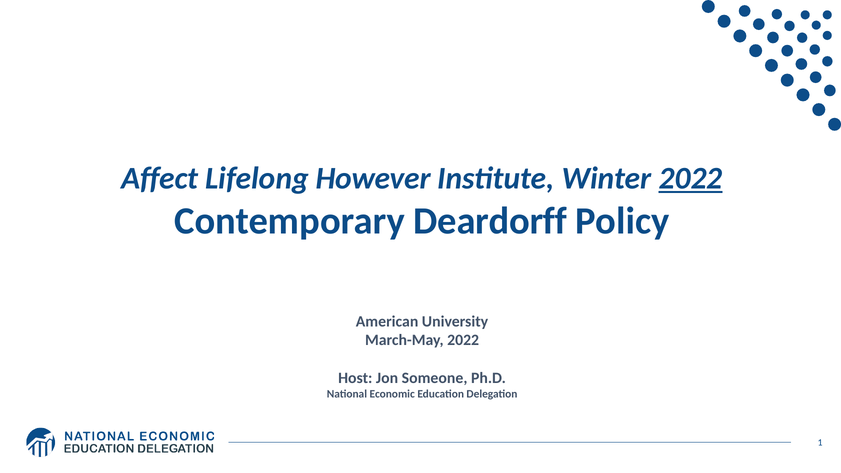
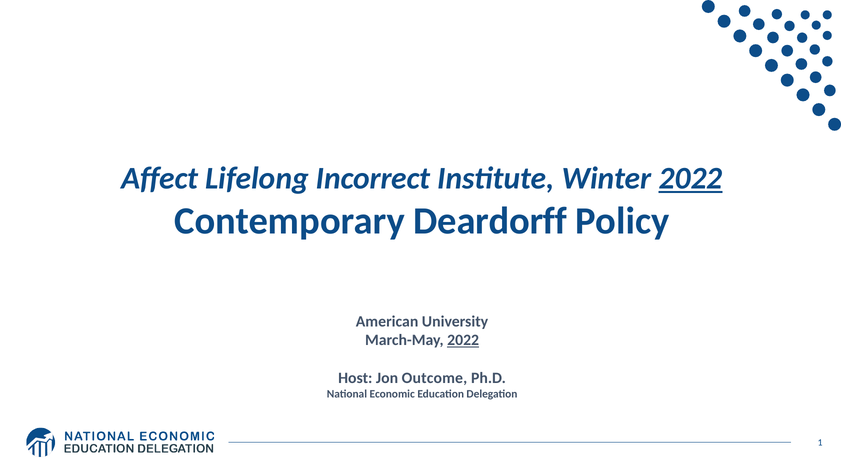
However: However -> Incorrect (373, 178)
2022 underline: none -> present (463, 340)
Someone: Someone -> Outcome (434, 378)
